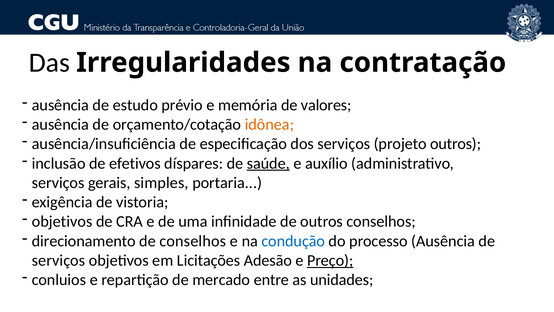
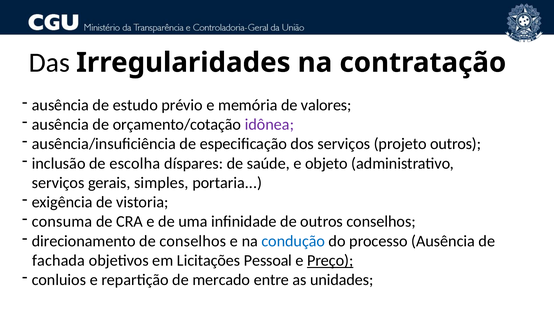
idônea colour: orange -> purple (269, 124)
efetivos: efetivos -> escolha (135, 163)
saúde underline: present -> none (268, 163)
auxílio: auxílio -> objeto (326, 163)
objetivos: objetivos -> consuma (62, 221)
serviços: serviços -> fachada (59, 260)
Adesão: Adesão -> Pessoal (268, 260)
